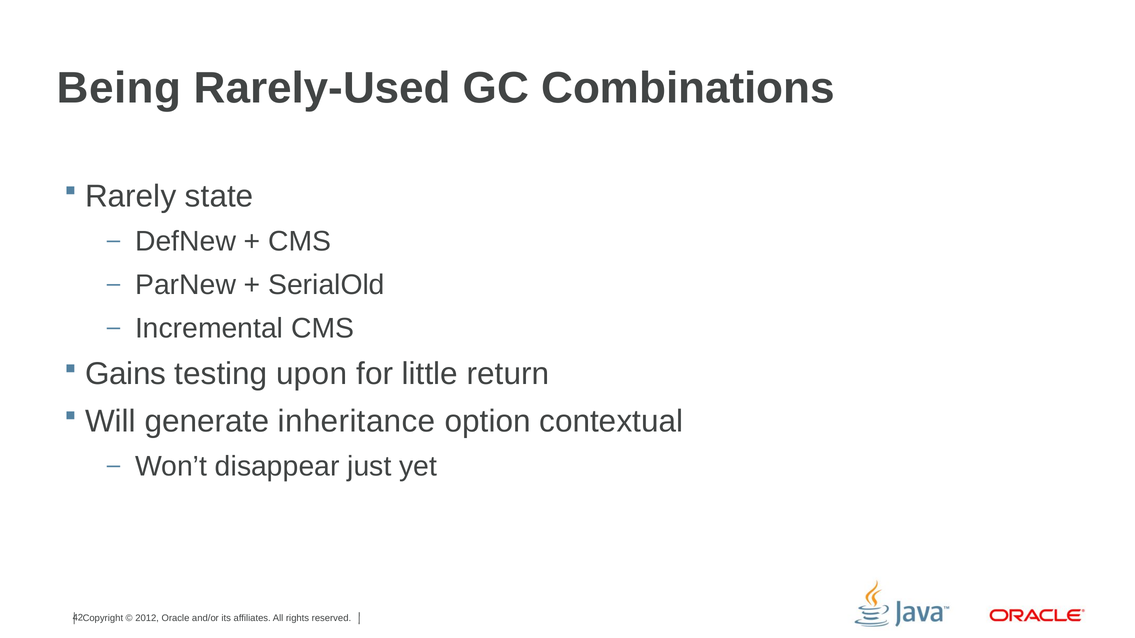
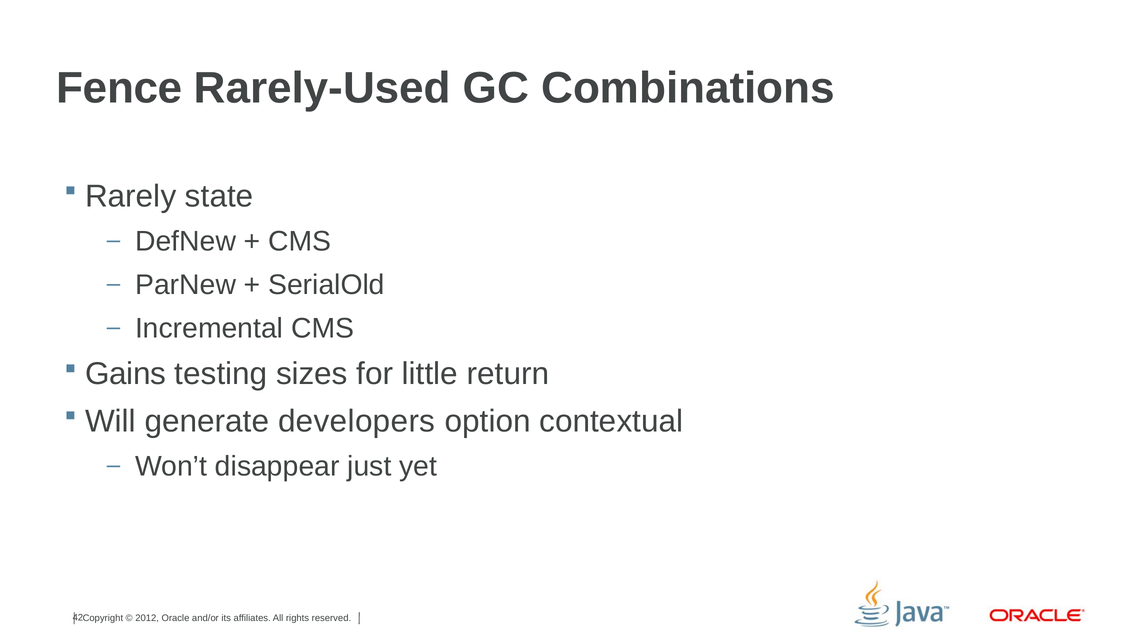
Being: Being -> Fence (119, 88)
upon: upon -> sizes (312, 374)
inheritance: inheritance -> developers (357, 422)
